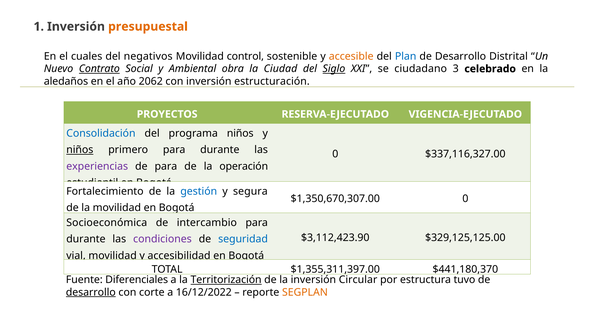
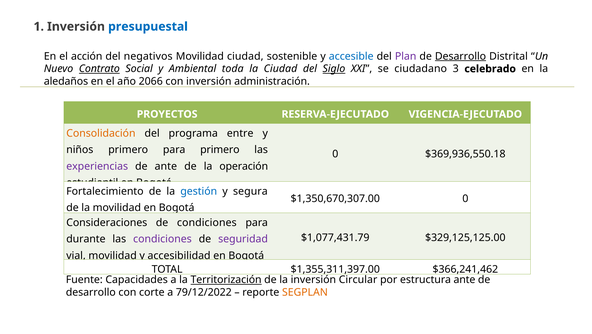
presupuestal colour: orange -> blue (148, 27)
cuales: cuales -> acción (87, 56)
Movilidad control: control -> ciudad (245, 56)
accesible colour: orange -> blue (351, 56)
Plan colour: blue -> purple (406, 56)
Desarrollo underline: none -> present (461, 56)
obra: obra -> toda (233, 69)
2062: 2062 -> 2066 (151, 82)
estructuración: estructuración -> administración (272, 82)
Consolidación colour: blue -> orange (101, 133)
programa niños: niños -> entre (240, 133)
niños underline: present -> none (80, 150)
primero para durante: durante -> primero (220, 150)
$337,116,327.00: $337,116,327.00 -> $369,936,550.18 (465, 154)
de para: para -> ante (166, 166)
Socioeconómica: Socioeconómica -> Consideraciones (107, 223)
de intercambio: intercambio -> condiciones (207, 223)
$3,112,423.90: $3,112,423.90 -> $1,077,431.79 (335, 238)
seguridad colour: blue -> purple (243, 239)
$441,180,370: $441,180,370 -> $366,241,462 (465, 270)
Diferenciales: Diferenciales -> Capacidades (137, 280)
estructura tuvo: tuvo -> ante (464, 280)
desarrollo underline: present -> none (91, 293)
16/12/2022: 16/12/2022 -> 79/12/2022 (204, 293)
